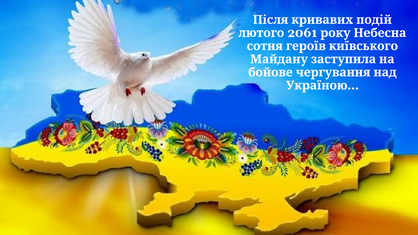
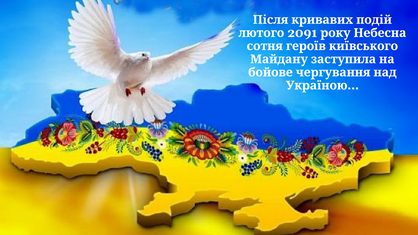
2061: 2061 -> 2091 (302, 33)
